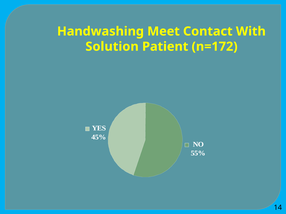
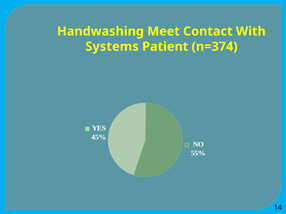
Solution: Solution -> Systems (112, 47)
n=172: n=172 -> n=374 (215, 47)
